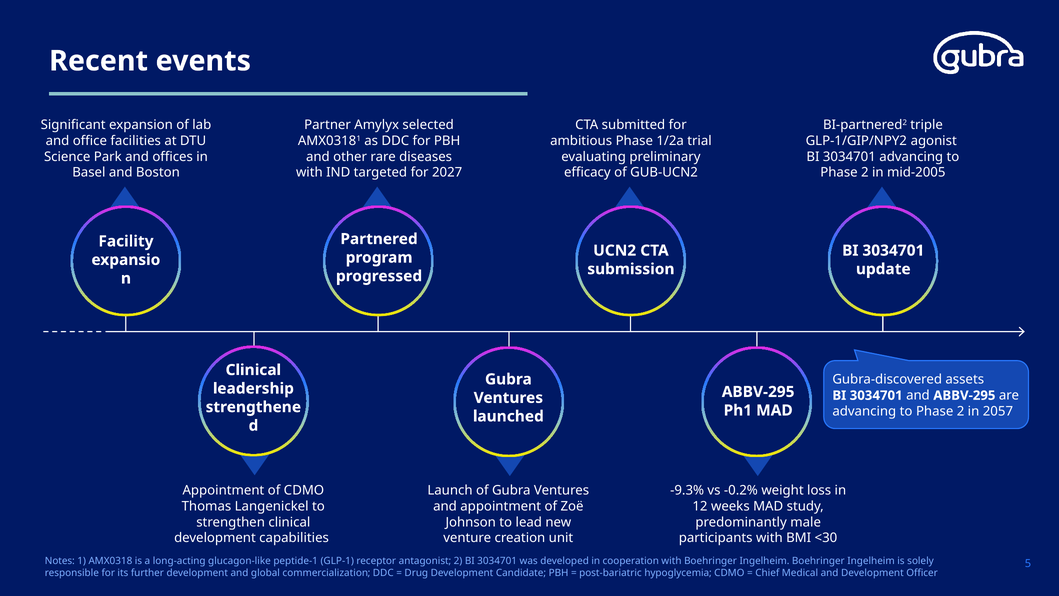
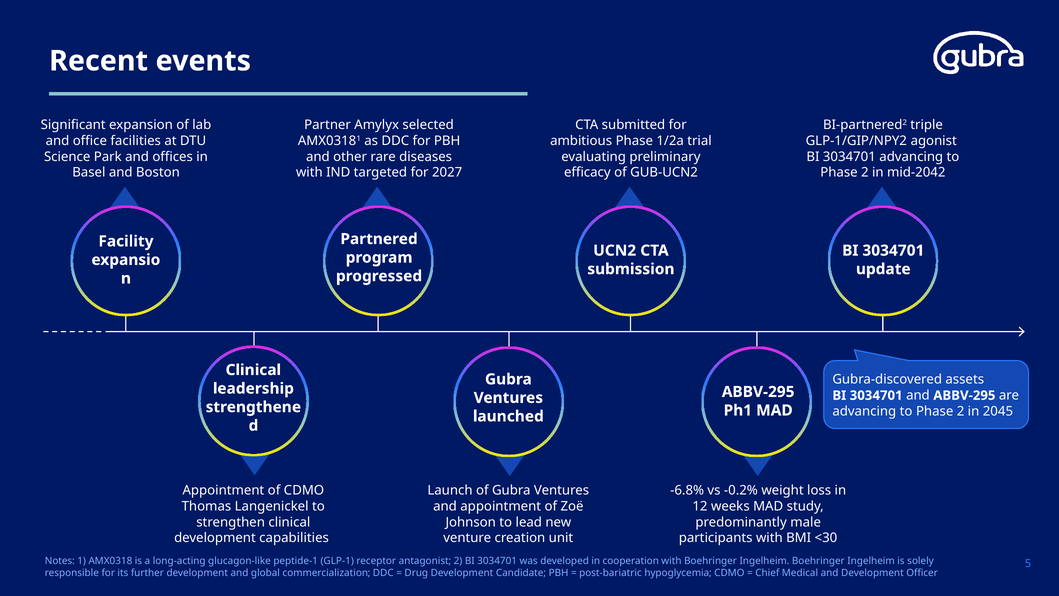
mid‑2005: mid‑2005 -> mid‑2042 (916, 173)
2057: 2057 -> 2045 (998, 411)
-9.3%: -9.3% -> -6.8% (687, 490)
